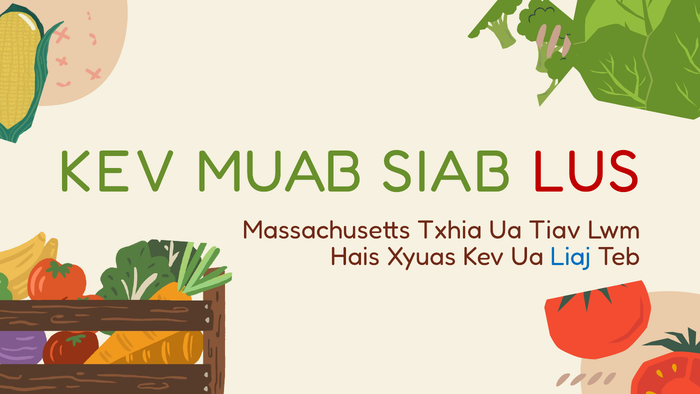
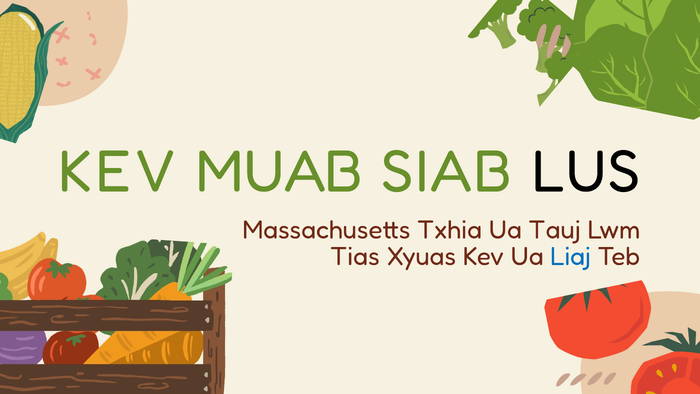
LUS colour: red -> black (586, 171)
Tiav: Tiav -> Tauj (555, 230)
Hais: Hais -> Tias (355, 256)
